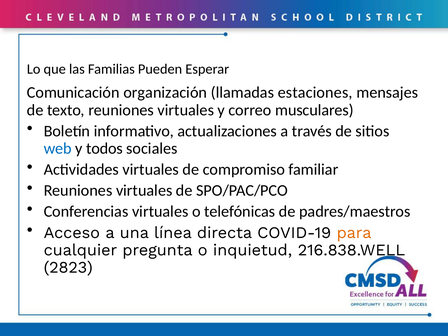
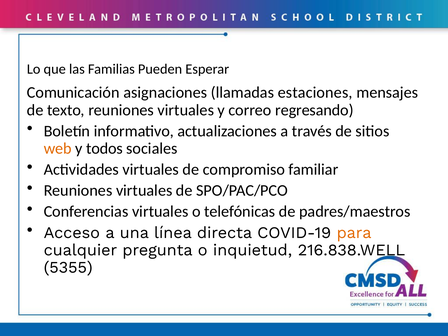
organización: organización -> asignaciones (165, 93)
musculares: musculares -> regresando (314, 110)
web colour: blue -> orange (58, 149)
2823: 2823 -> 5355 (68, 268)
